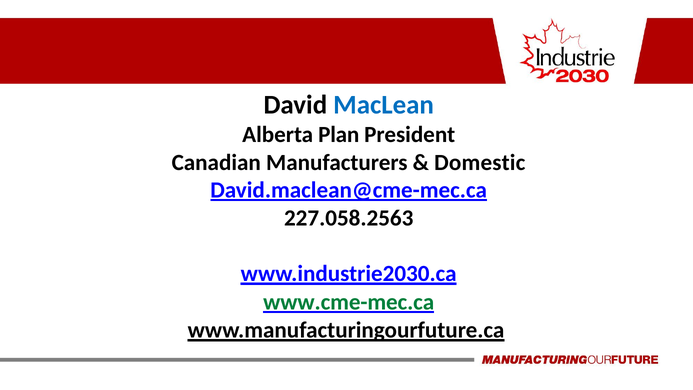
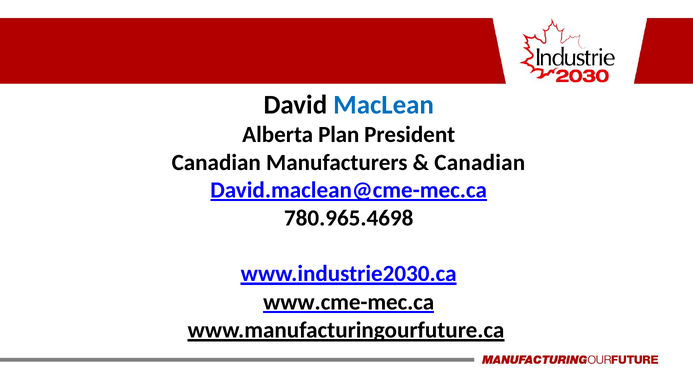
Domestic: Domestic -> Canadian (480, 162)
227.058.2563: 227.058.2563 -> 780.965.4698 (349, 218)
www.cme-mec.ca colour: green -> black (349, 302)
